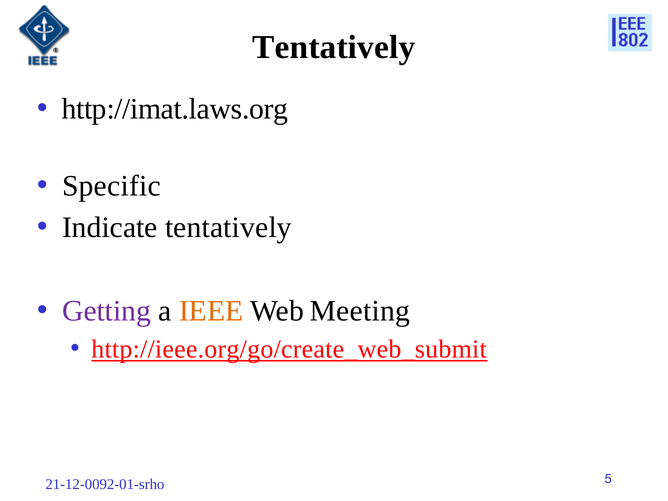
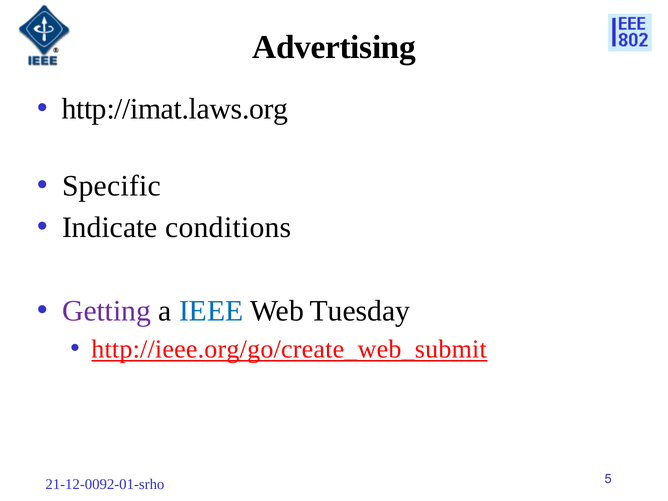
Tentatively: Tentatively -> Advertising (334, 47)
Indicate tentatively: tentatively -> conditions (228, 228)
IEEE colour: orange -> blue (211, 311)
Meeting: Meeting -> Tuesday (360, 311)
